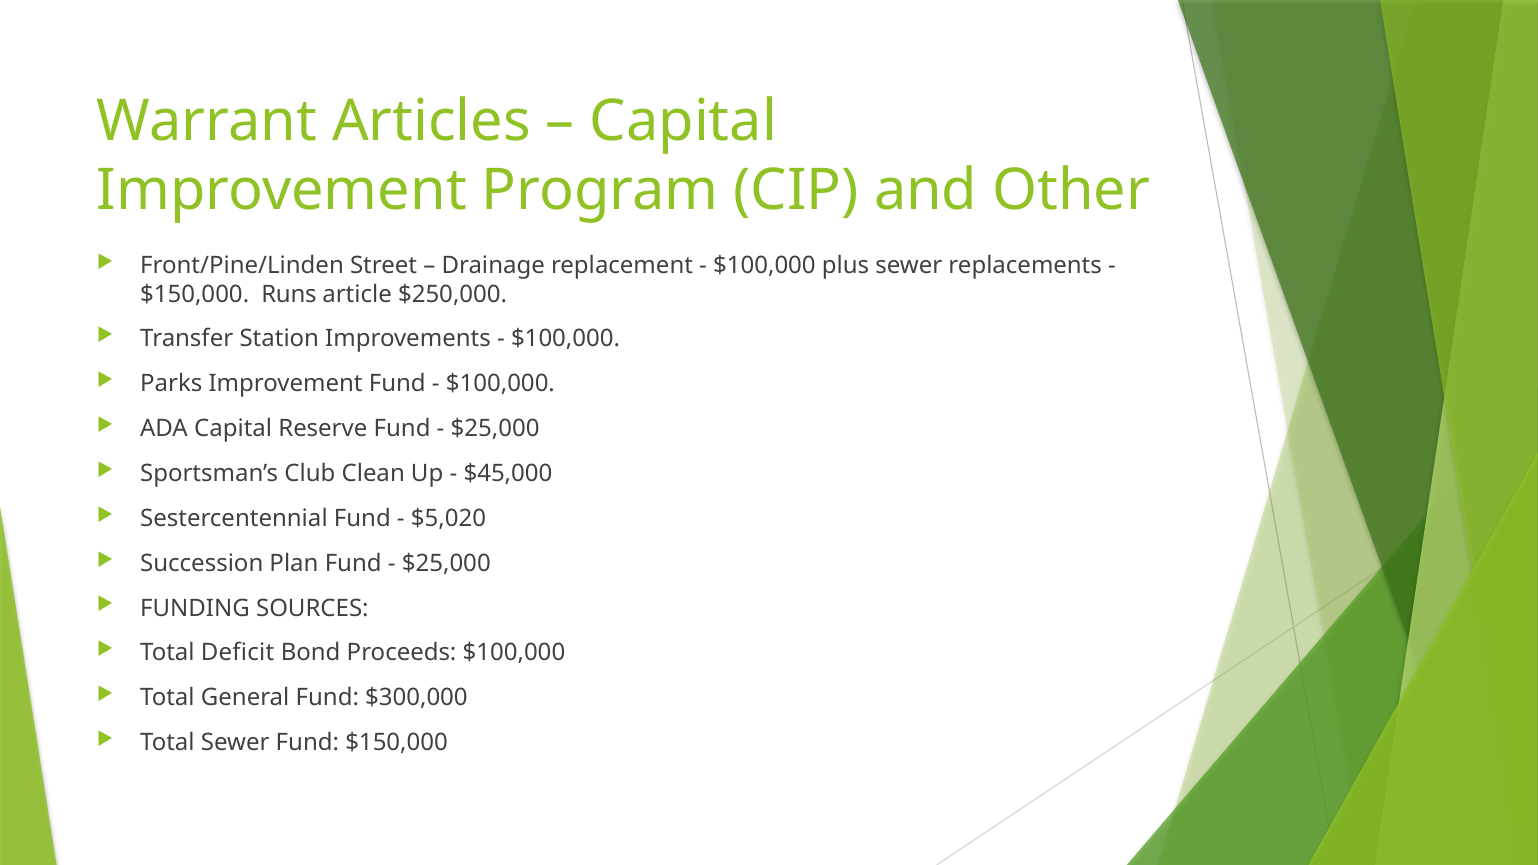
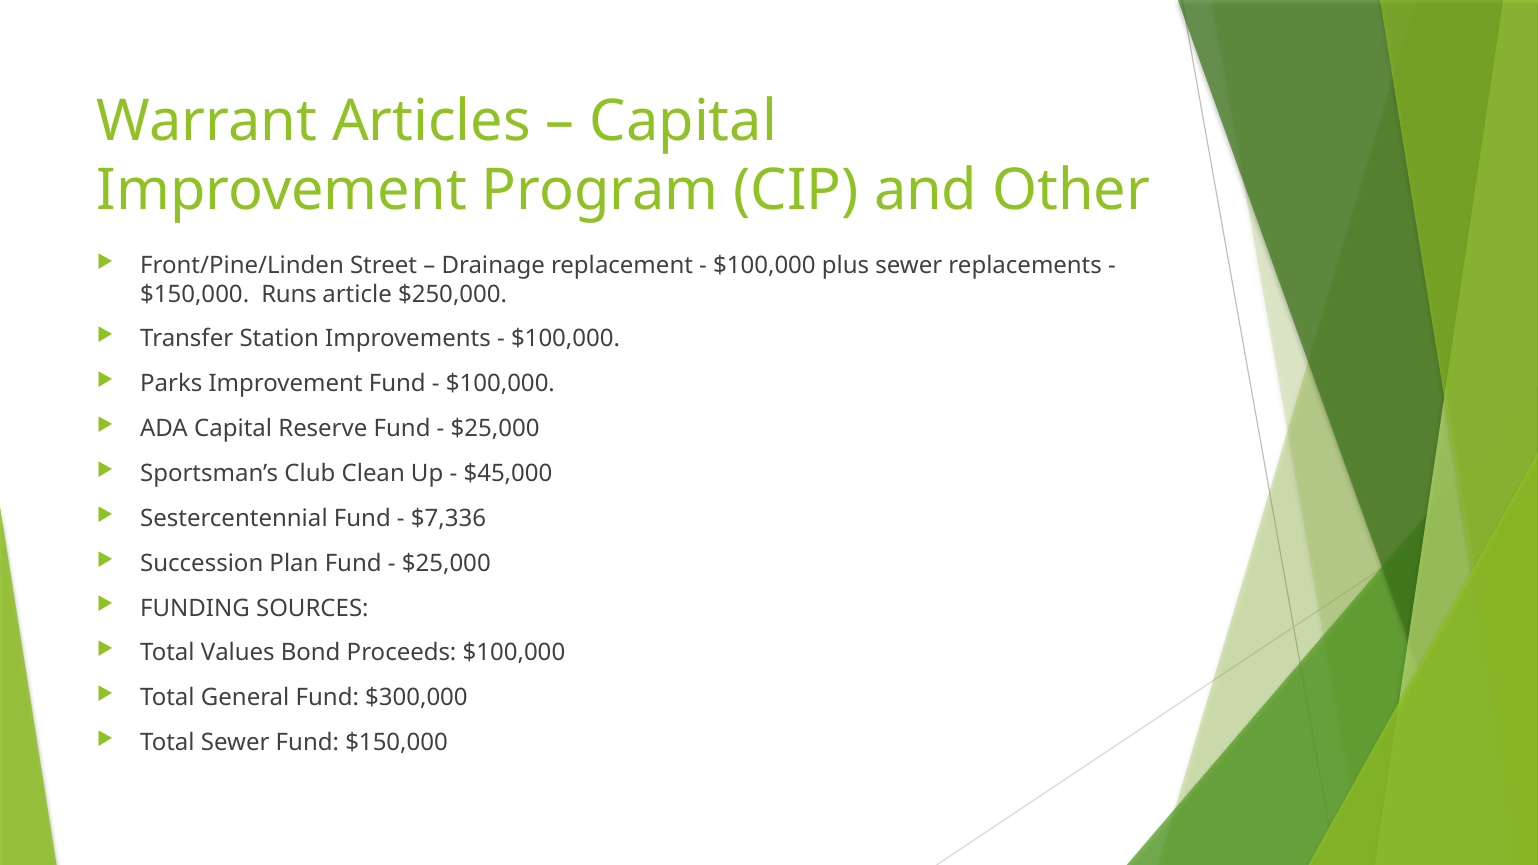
$5,020: $5,020 -> $7,336 (449, 519)
Deficit: Deficit -> Values (238, 653)
